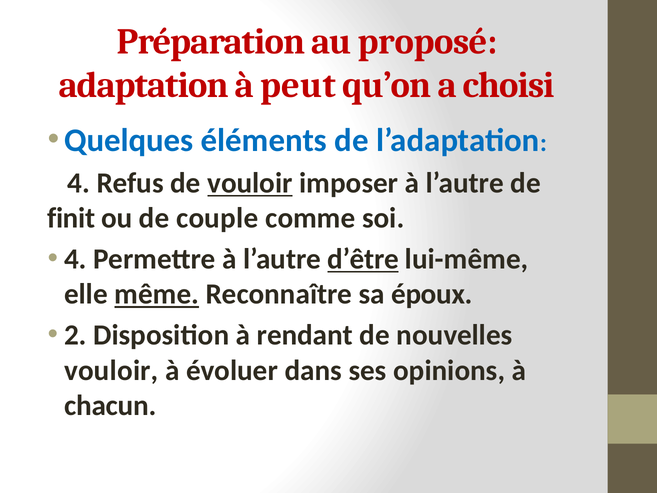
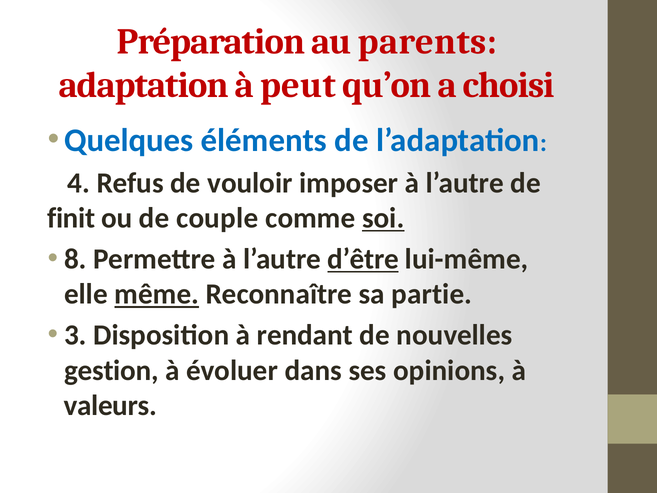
proposé: proposé -> parents (427, 41)
vouloir underline: present -> none (250, 183)
soi underline: none -> present (383, 218)
4: 4 -> 8 (75, 259)
époux: époux -> partie (432, 294)
2: 2 -> 3 (75, 335)
vouloir: vouloir -> gestion (111, 370)
chacun: chacun -> valeurs (110, 405)
